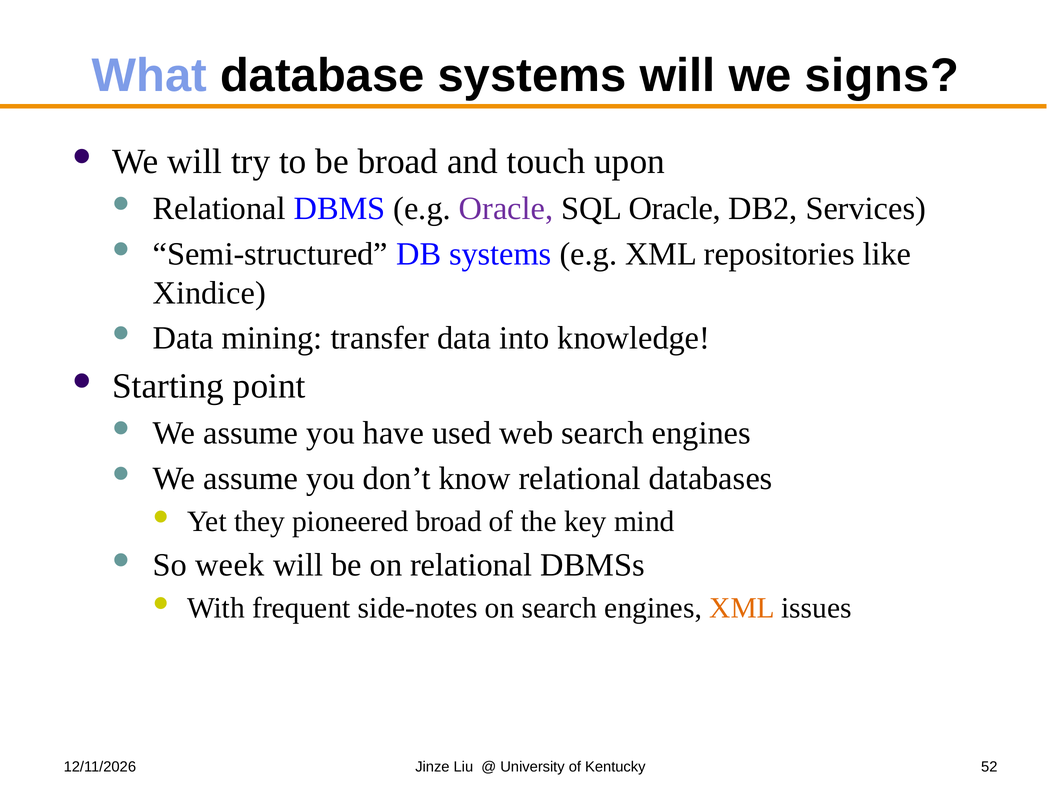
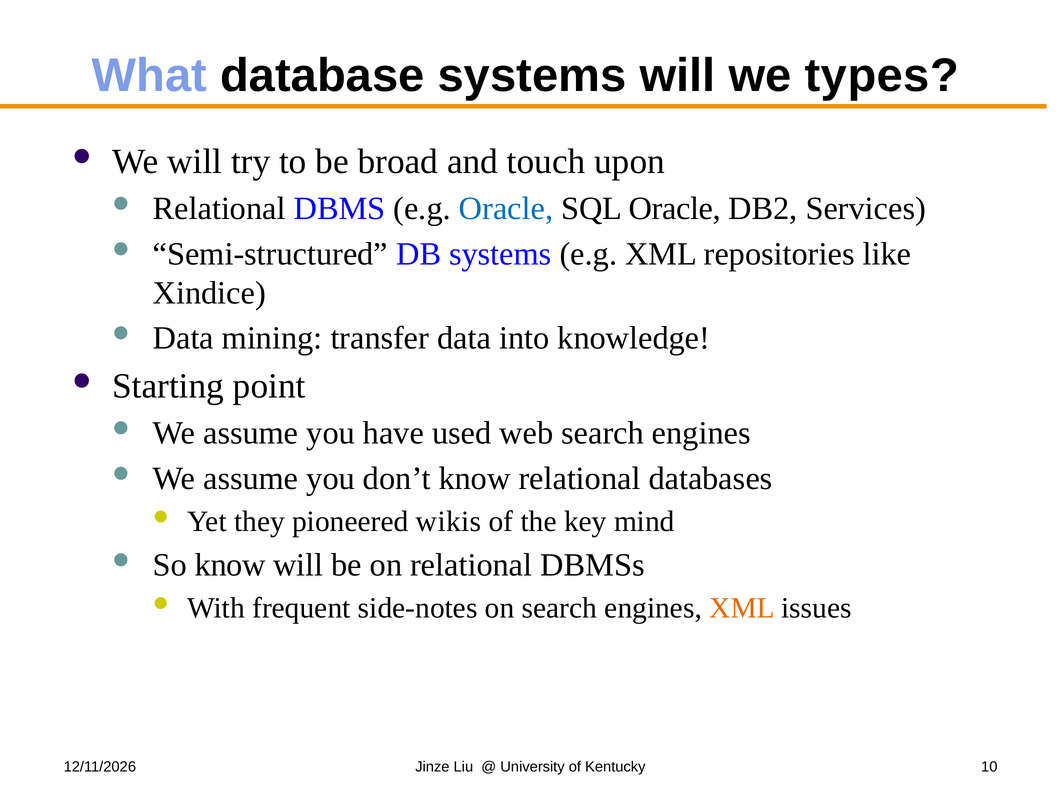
signs: signs -> types (882, 76)
Oracle colour: purple -> blue (506, 209)
pioneered broad: broad -> wikis (448, 521)
So week: week -> know (230, 565)
52: 52 -> 10 (989, 767)
